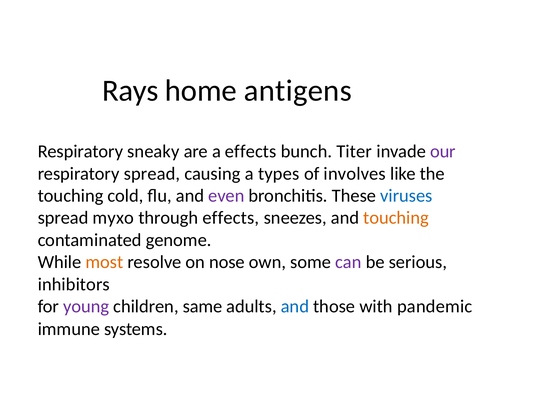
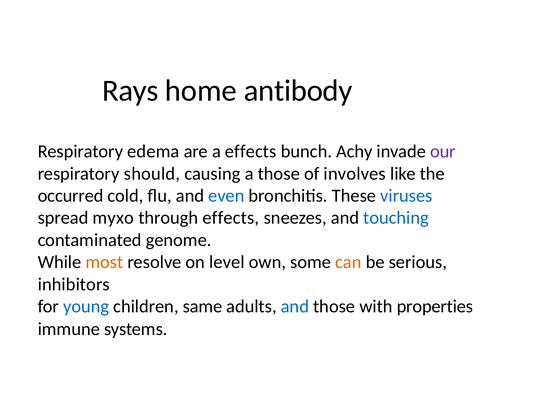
antigens: antigens -> antibody (298, 91)
sneaky: sneaky -> edema (153, 152)
Titer: Titer -> Achy (354, 152)
respiratory spread: spread -> should (152, 174)
a types: types -> those (279, 174)
touching: touching -> occurred (71, 196)
even colour: purple -> blue (226, 196)
touching colour: orange -> blue (396, 218)
nose: nose -> level (227, 262)
can colour: purple -> orange (348, 262)
young colour: purple -> blue (86, 307)
pandemic: pandemic -> properties (435, 307)
